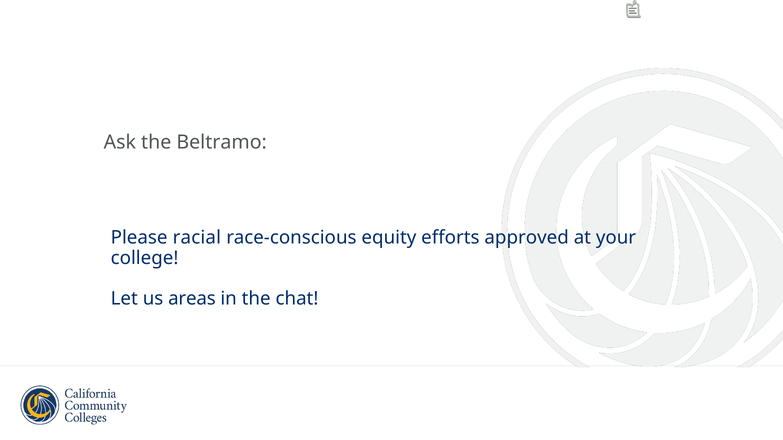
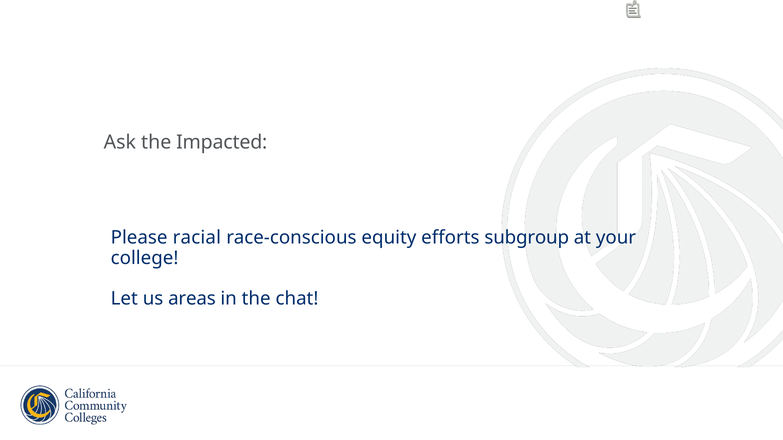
Beltramo: Beltramo -> Impacted (222, 142)
approved: approved -> subgroup (527, 238)
